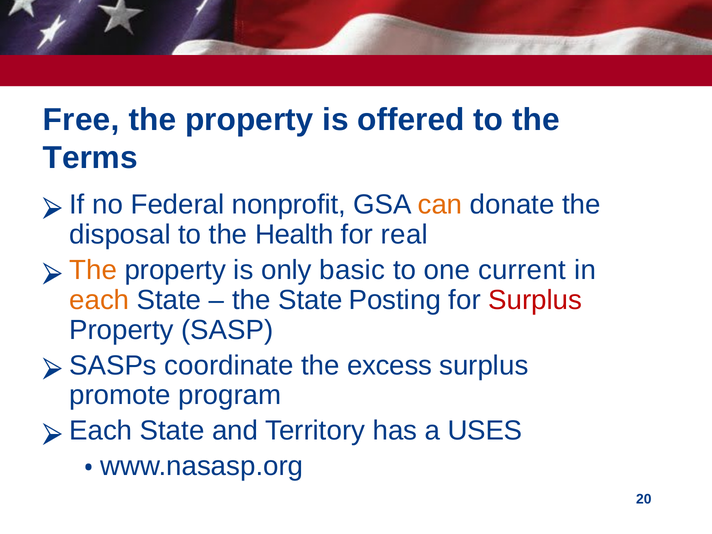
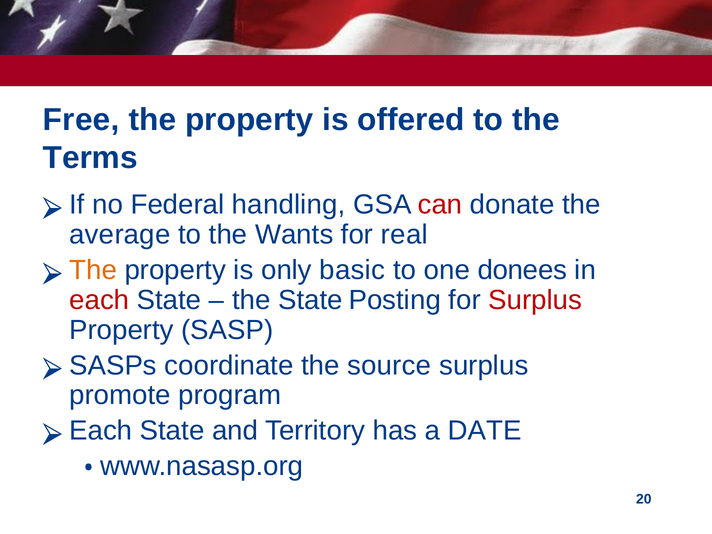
nonprofit: nonprofit -> handling (289, 205)
can colour: orange -> red (440, 205)
disposal: disposal -> average (120, 235)
Health: Health -> Wants (294, 235)
current: current -> donees (522, 270)
each colour: orange -> red (99, 300)
excess: excess -> source (389, 365)
USES: USES -> DATE (485, 431)
